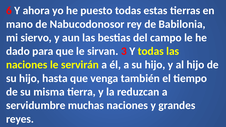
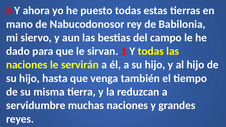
3: 3 -> 1 (124, 51)
